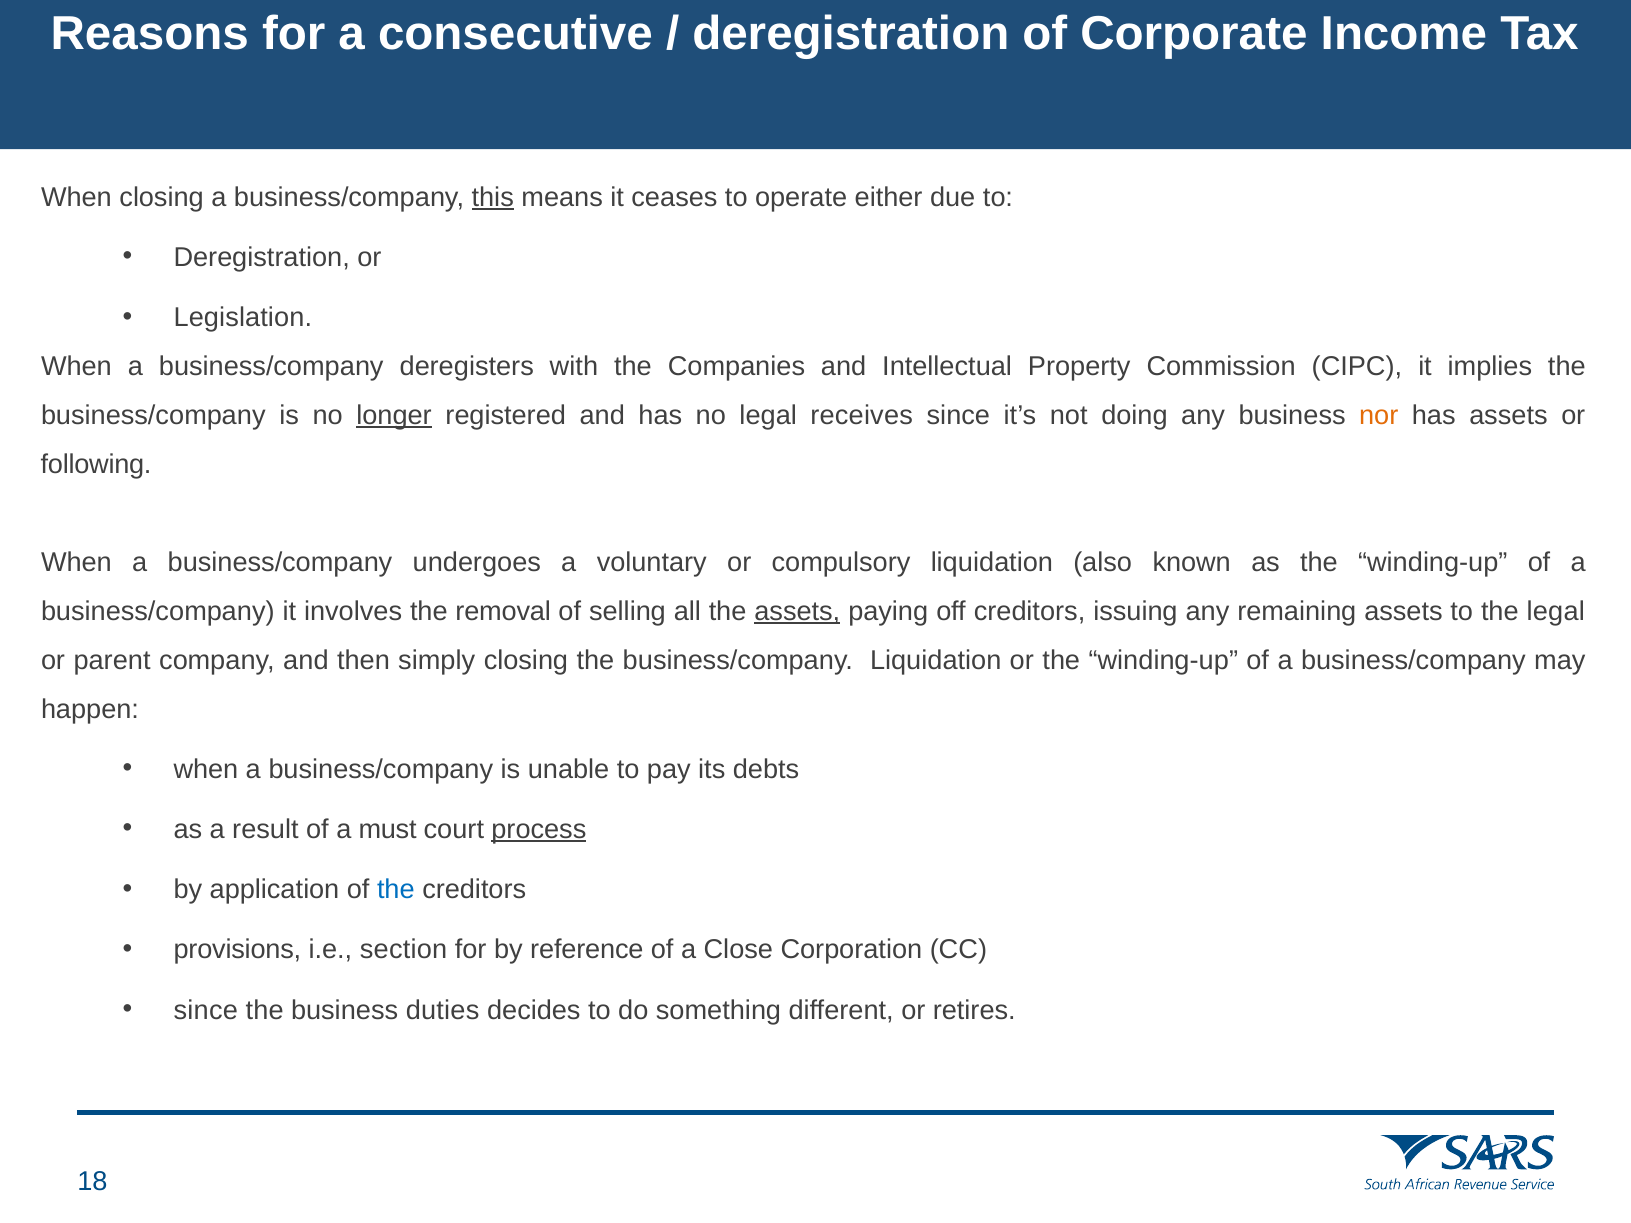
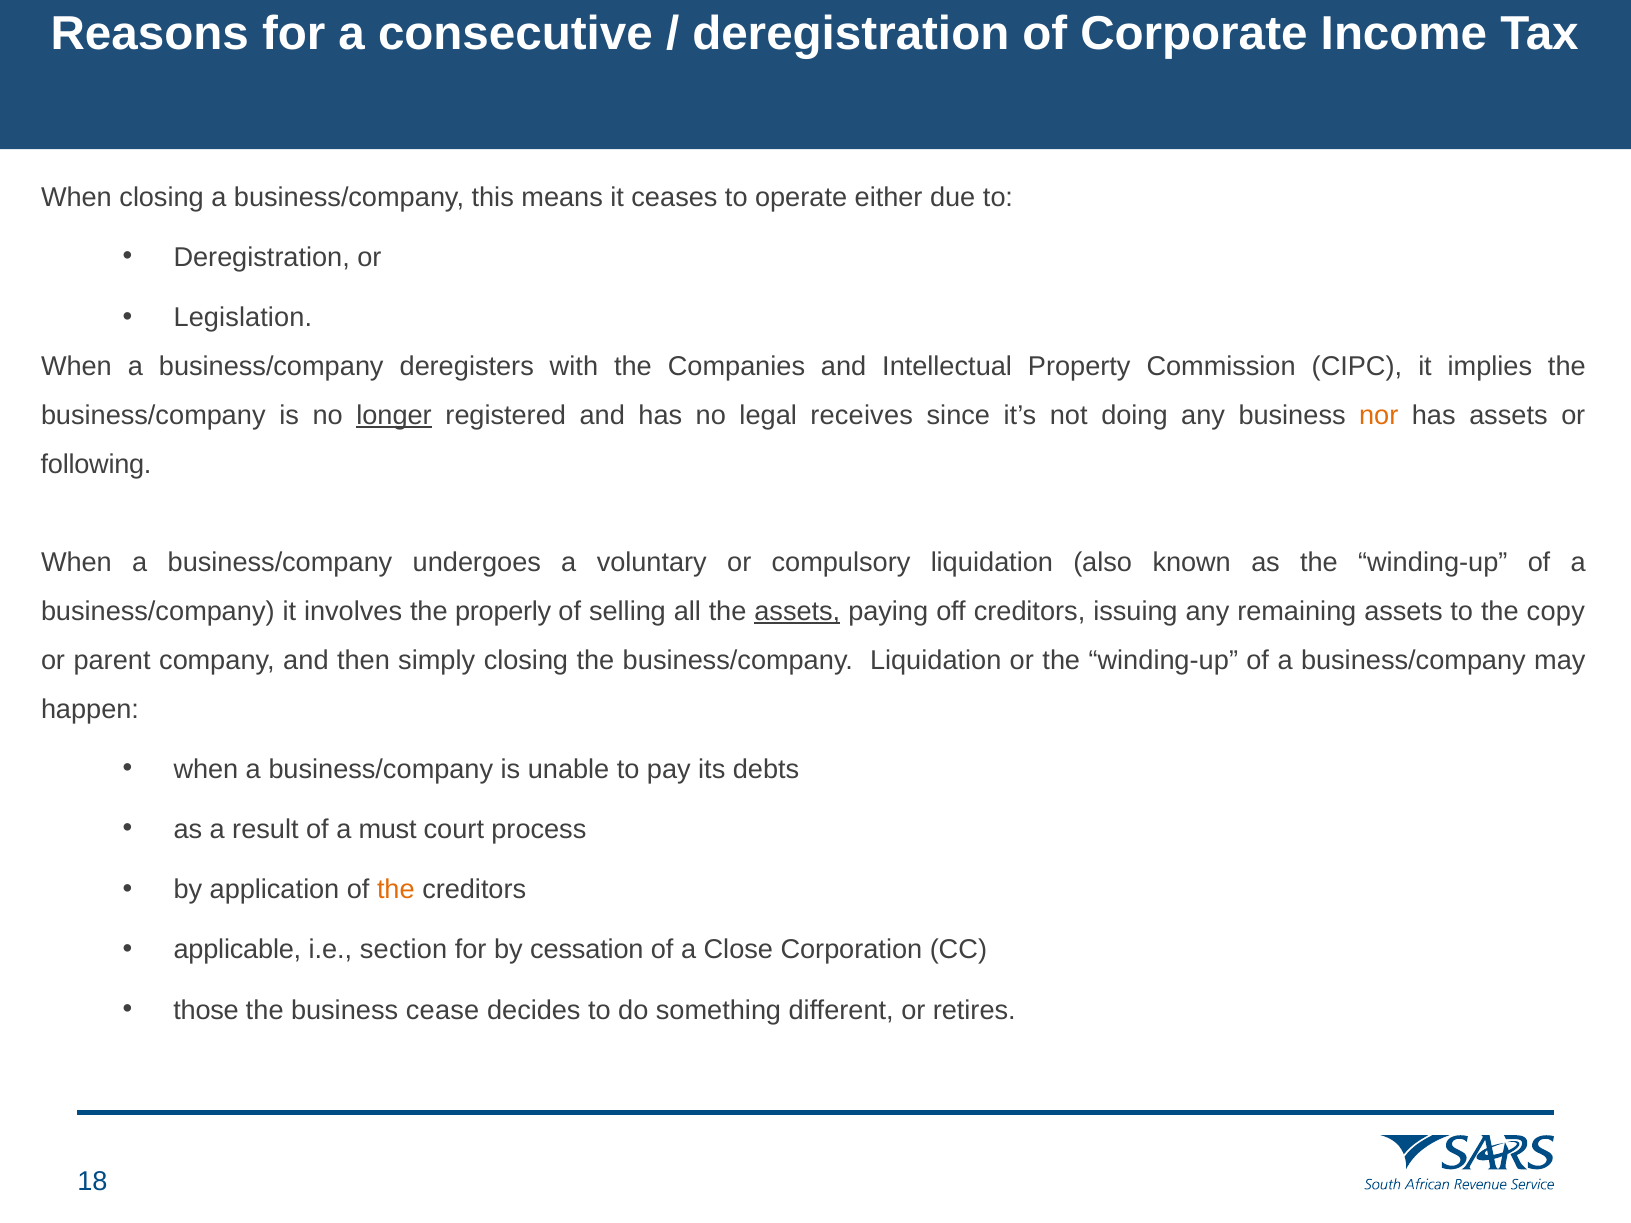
this underline: present -> none (493, 197)
removal: removal -> properly (503, 611)
the legal: legal -> copy (1556, 611)
process underline: present -> none (539, 830)
the colour: blue -> orange (396, 890)
provisions: provisions -> applicable (237, 950)
reference: reference -> cessation (587, 950)
since: since -> those (206, 1010)
duties: duties -> cease (443, 1010)
